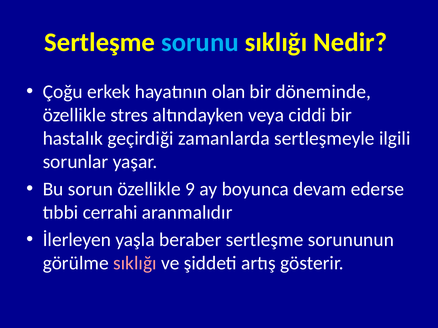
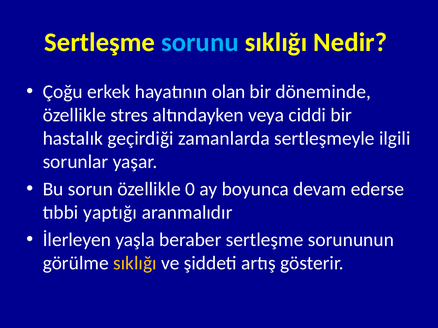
9: 9 -> 0 (190, 189)
cerrahi: cerrahi -> yaptığı (110, 213)
sıklığı colour: pink -> yellow (135, 263)
